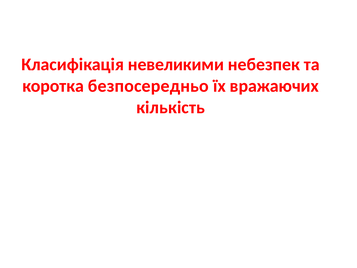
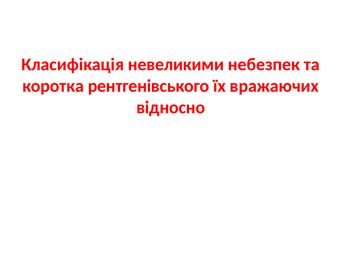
безпосередньо: безпосередньо -> рентгенівського (149, 86)
кількість: кількість -> відносно (171, 107)
